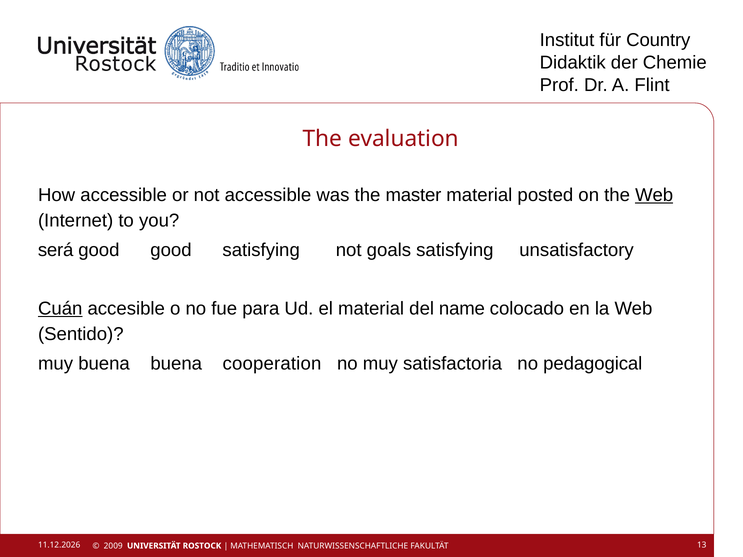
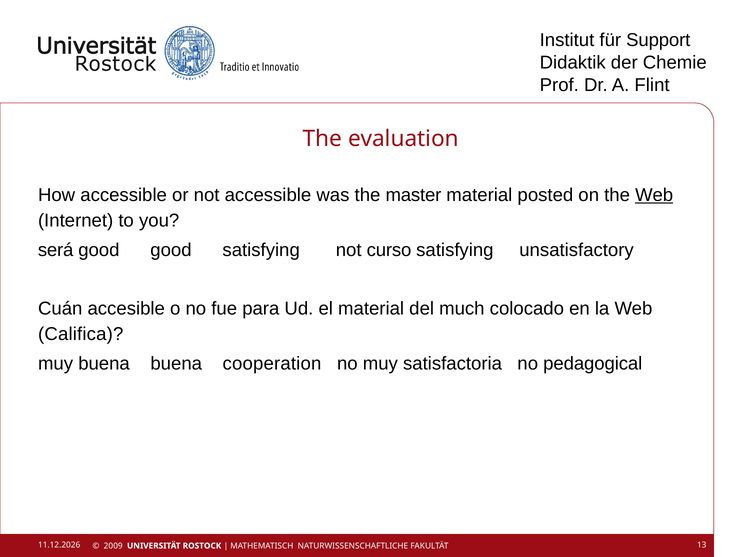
Country: Country -> Support (658, 40)
goals: goals -> curso (389, 250)
Cuán underline: present -> none (60, 309)
name: name -> much (462, 309)
Sentido: Sentido -> Califica (81, 334)
